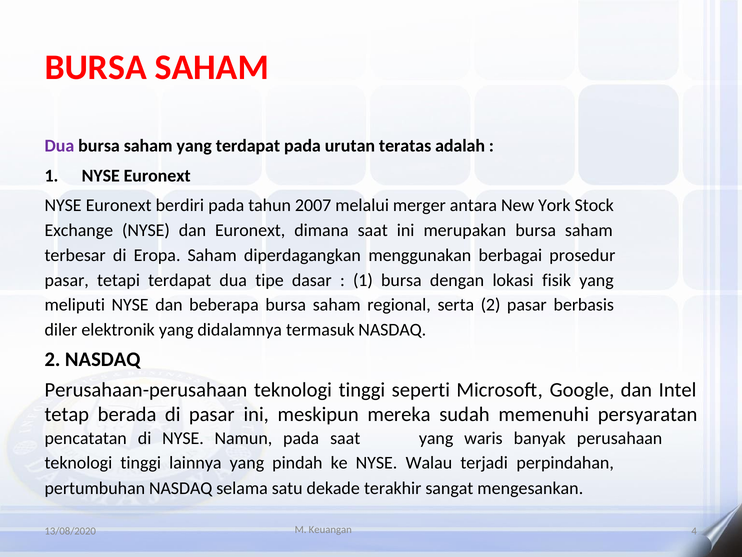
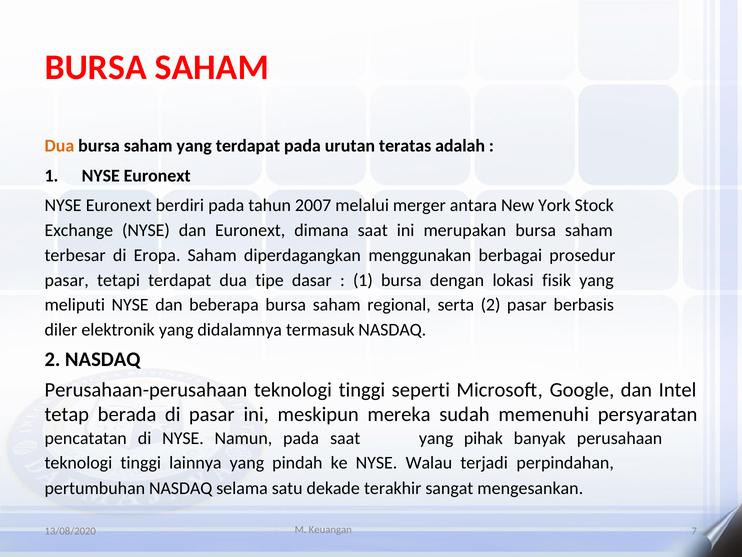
Dua colour: purple -> orange (59, 146)
waris: waris -> pihak (483, 438)
4: 4 -> 7 (694, 531)
